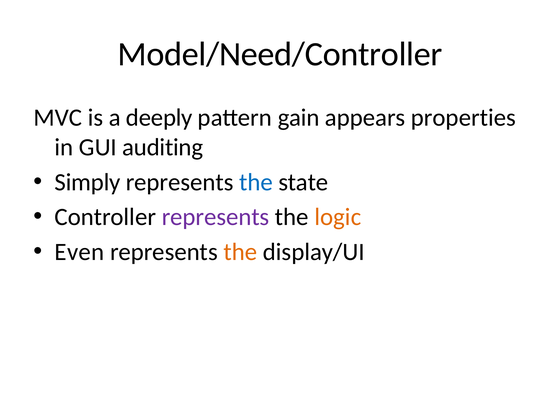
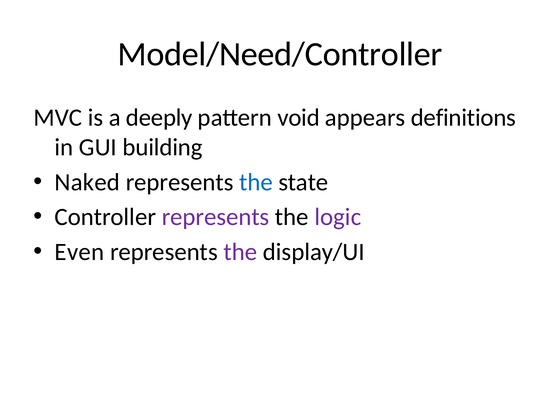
gain: gain -> void (299, 117)
properties: properties -> definitions (463, 117)
auditing: auditing -> building (163, 147)
Simply: Simply -> Naked (87, 182)
logic colour: orange -> purple (338, 217)
the colour: orange -> purple (240, 252)
